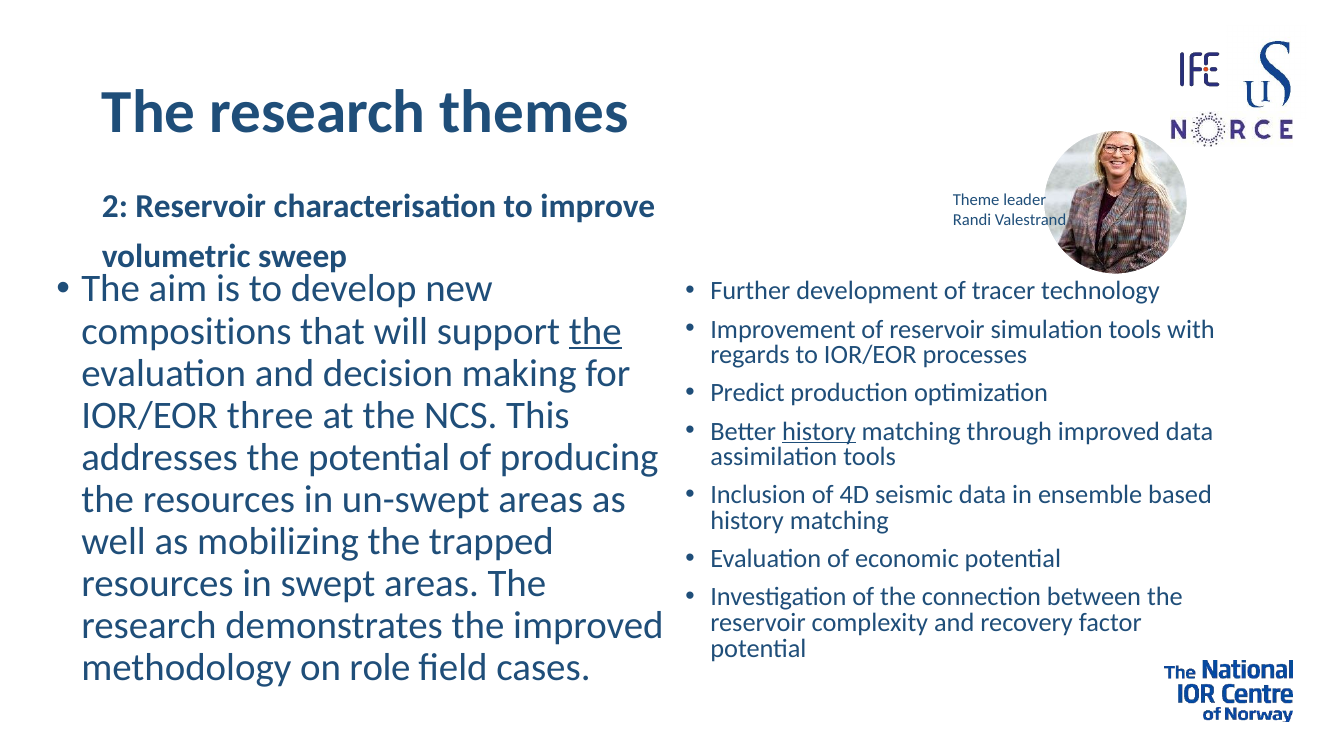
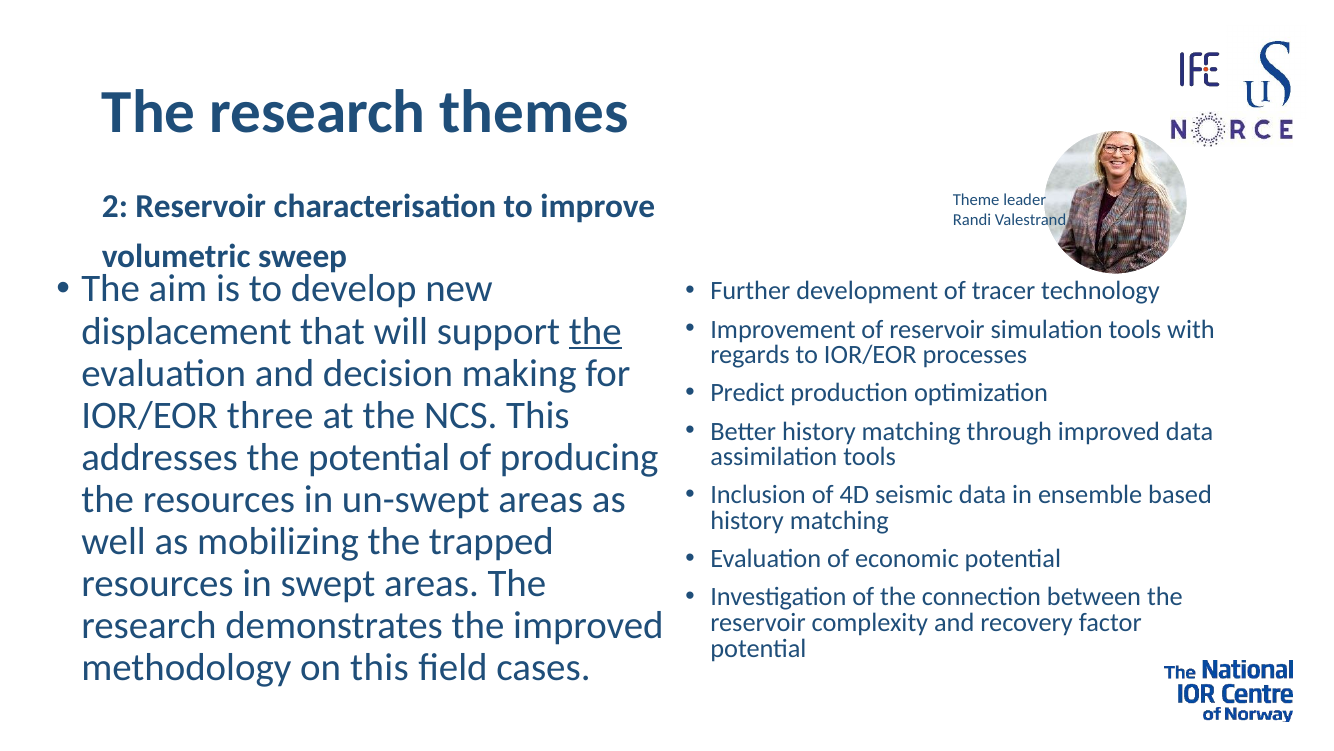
compositions: compositions -> displacement (186, 331)
history underline: present -> none (819, 431)
on role: role -> this (380, 667)
